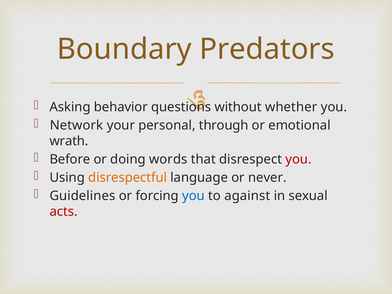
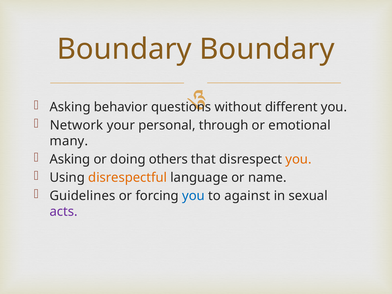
Boundary Predators: Predators -> Boundary (267, 49)
whether: whether -> different (291, 107)
wrath: wrath -> many (69, 141)
Before: Before -> Asking (70, 159)
words: words -> others (168, 159)
you colour: red -> orange (298, 159)
never: never -> name (267, 178)
acts colour: red -> purple (64, 212)
